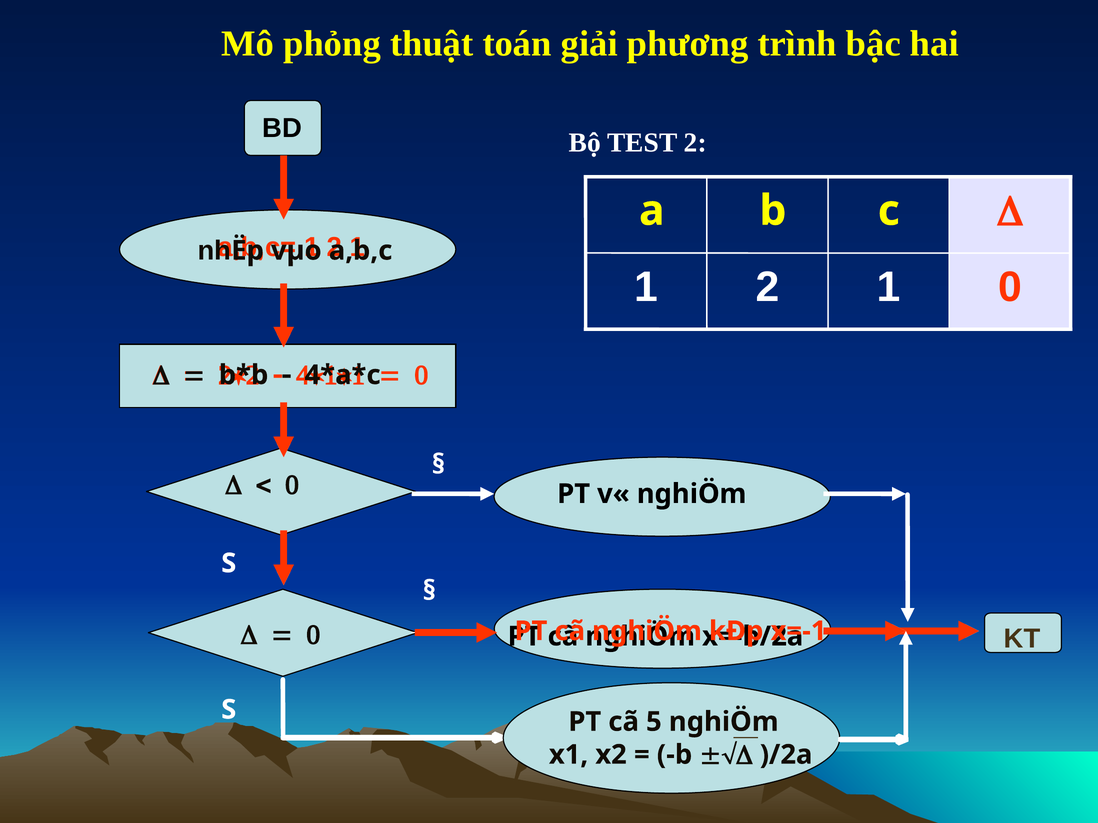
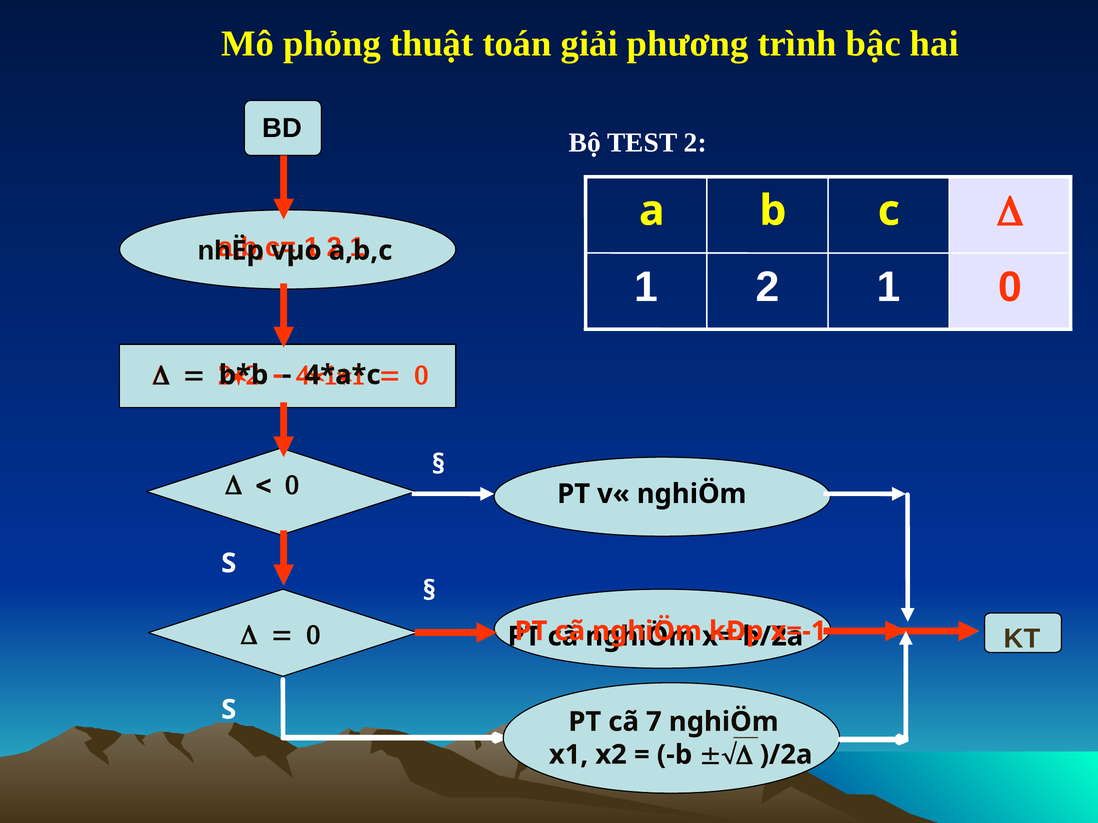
5: 5 -> 7 (654, 722)
